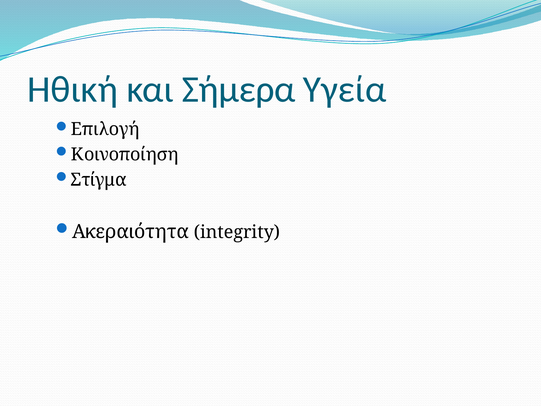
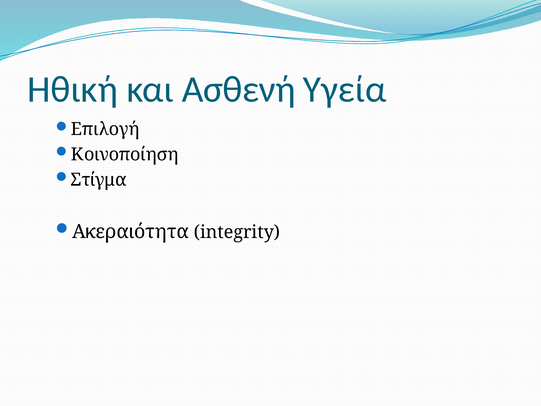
Σήμερα: Σήμερα -> Ασθενή (239, 89)
